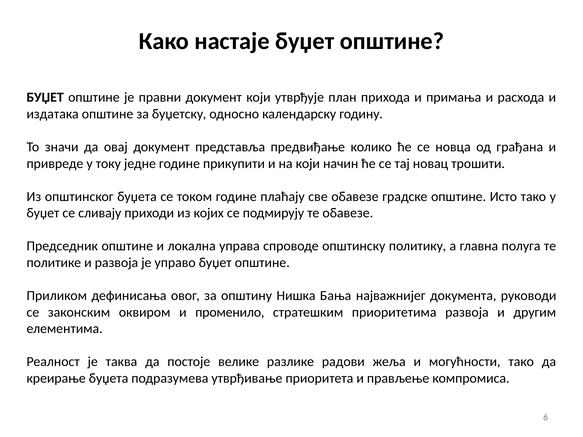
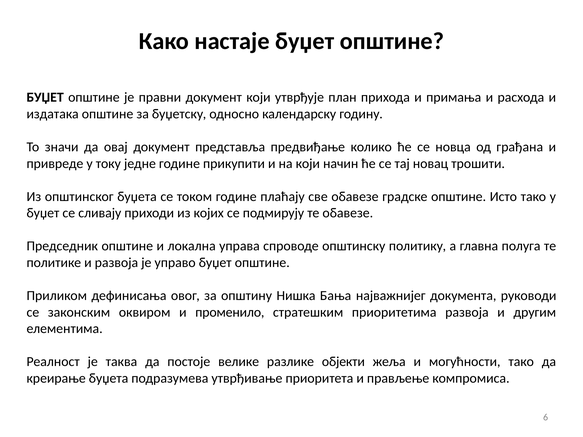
радови: радови -> објекти (343, 362)
